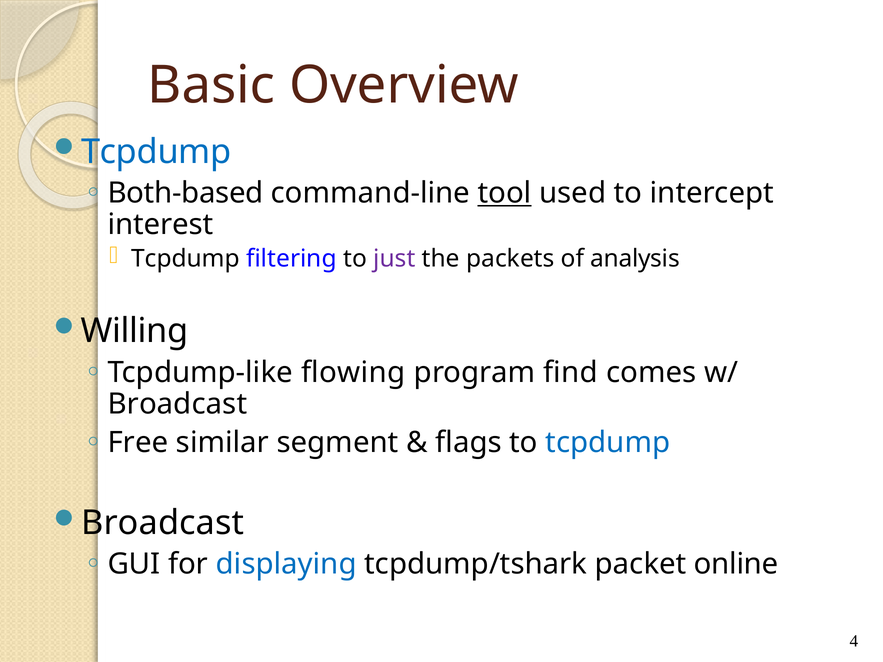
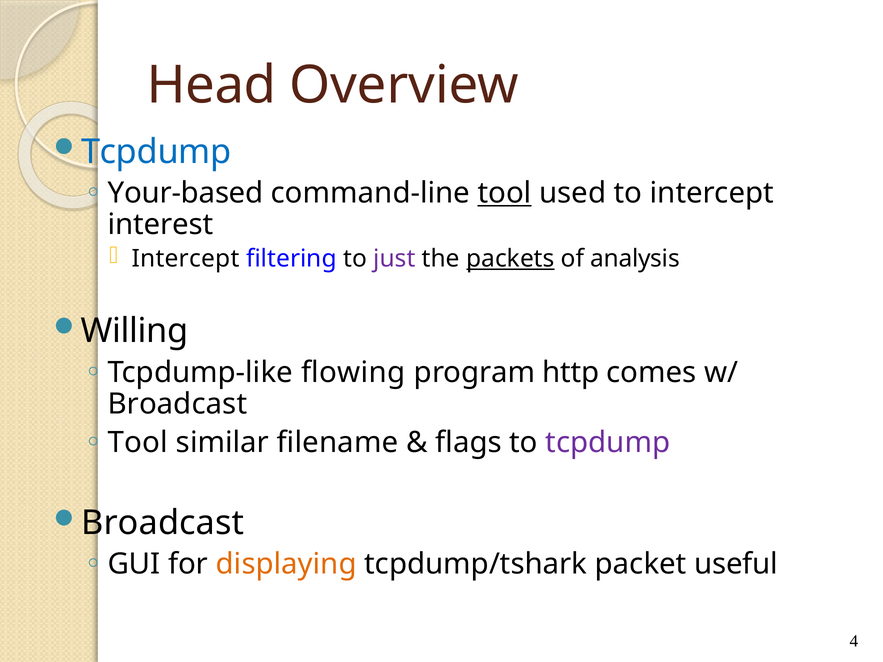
Basic: Basic -> Head (212, 85)
Both-based: Both-based -> Your-based (185, 193)
Tcpdump: Tcpdump -> Intercept (185, 259)
packets underline: none -> present (510, 259)
find: find -> http (571, 372)
Free: Free -> Tool (138, 443)
segment: segment -> filename (337, 443)
tcpdump colour: blue -> purple (608, 443)
displaying colour: blue -> orange (286, 564)
online: online -> useful (736, 564)
